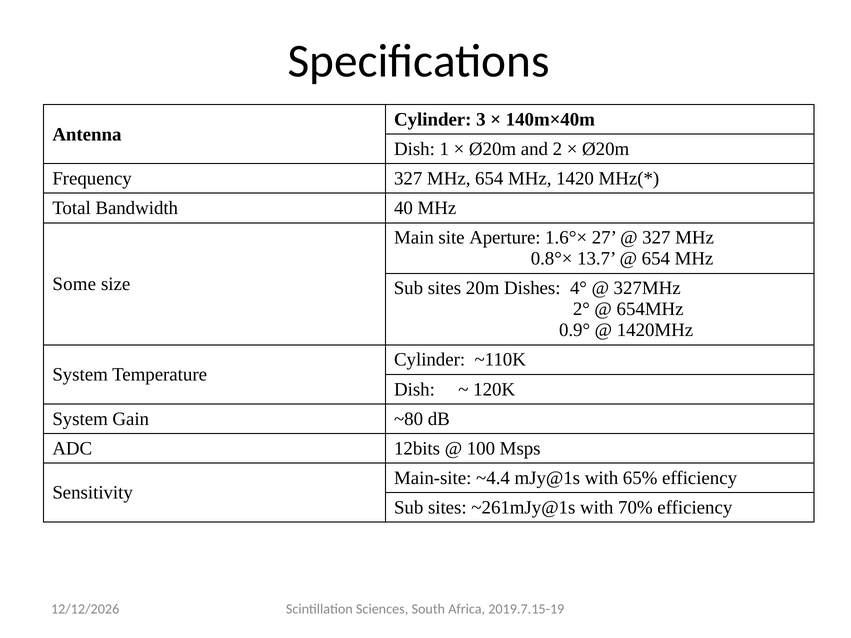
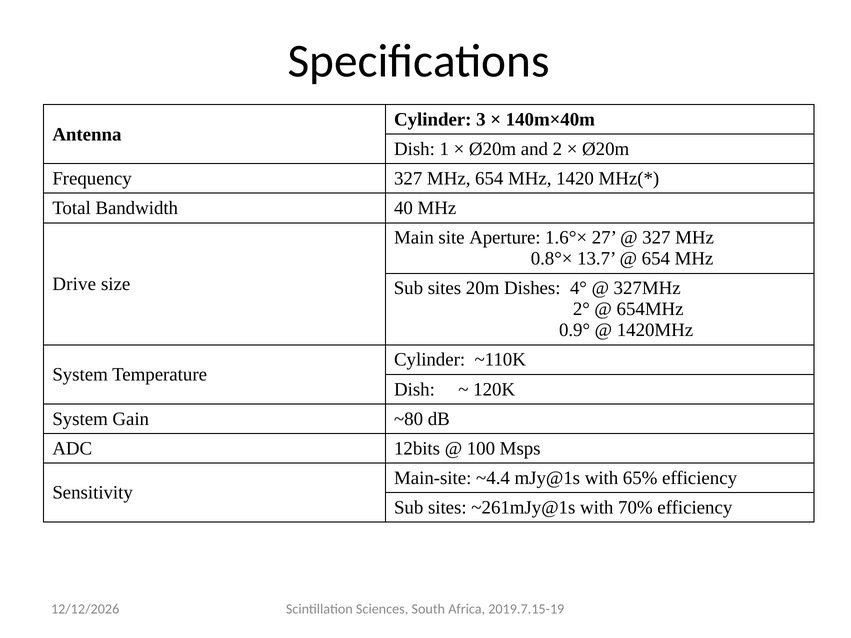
Some: Some -> Drive (74, 284)
